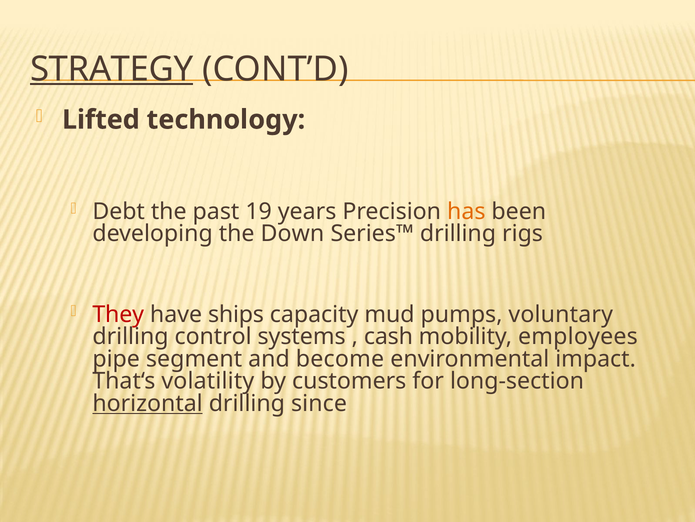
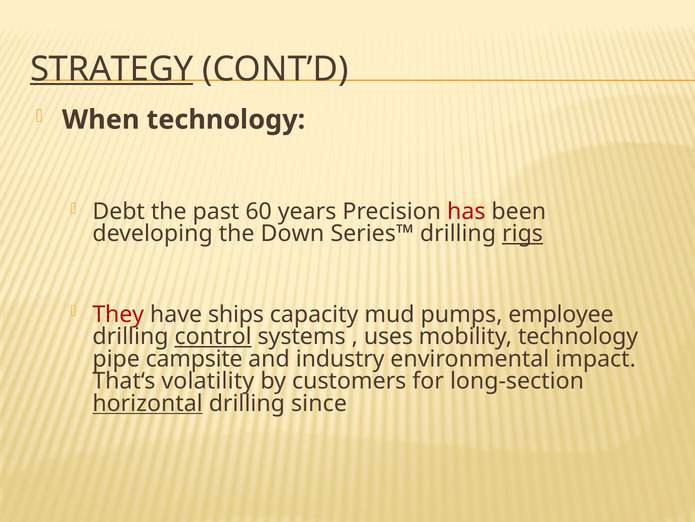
Lifted: Lifted -> When (101, 120)
19: 19 -> 60 (259, 211)
has colour: orange -> red (466, 211)
rigs underline: none -> present (523, 233)
voluntary: voluntary -> employee (561, 314)
control underline: none -> present (213, 336)
cash: cash -> uses (388, 336)
mobility employees: employees -> technology (578, 336)
segment: segment -> campsite (194, 358)
become: become -> industry (340, 358)
